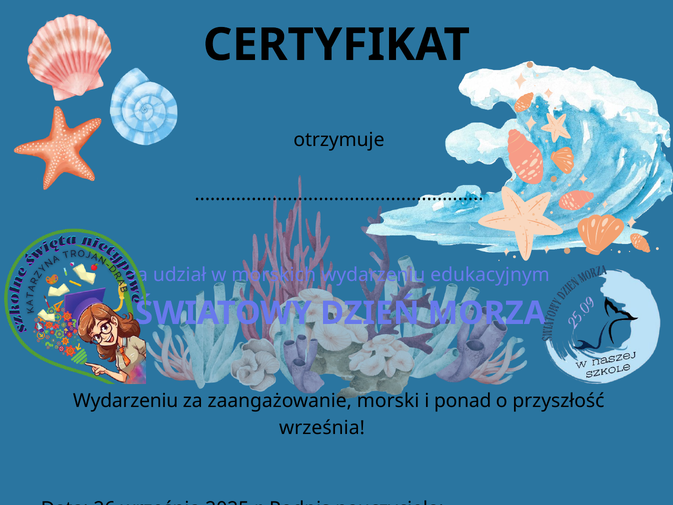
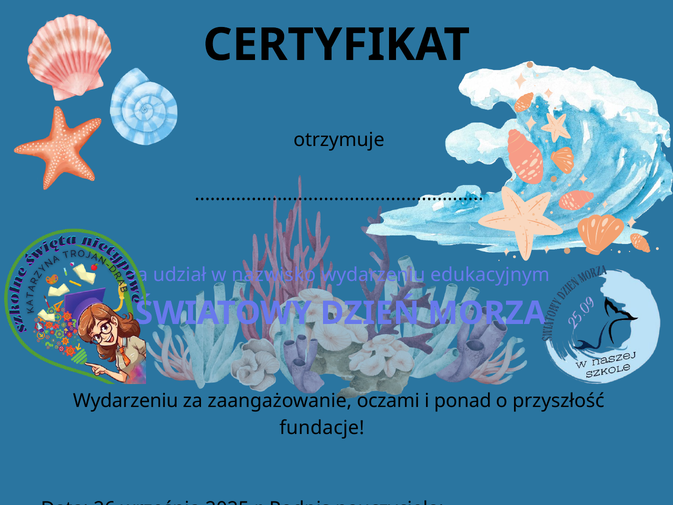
morskich: morskich -> nazwisko (274, 275)
morski: morski -> oczami (388, 401)
września: września -> fundacje (322, 428)
